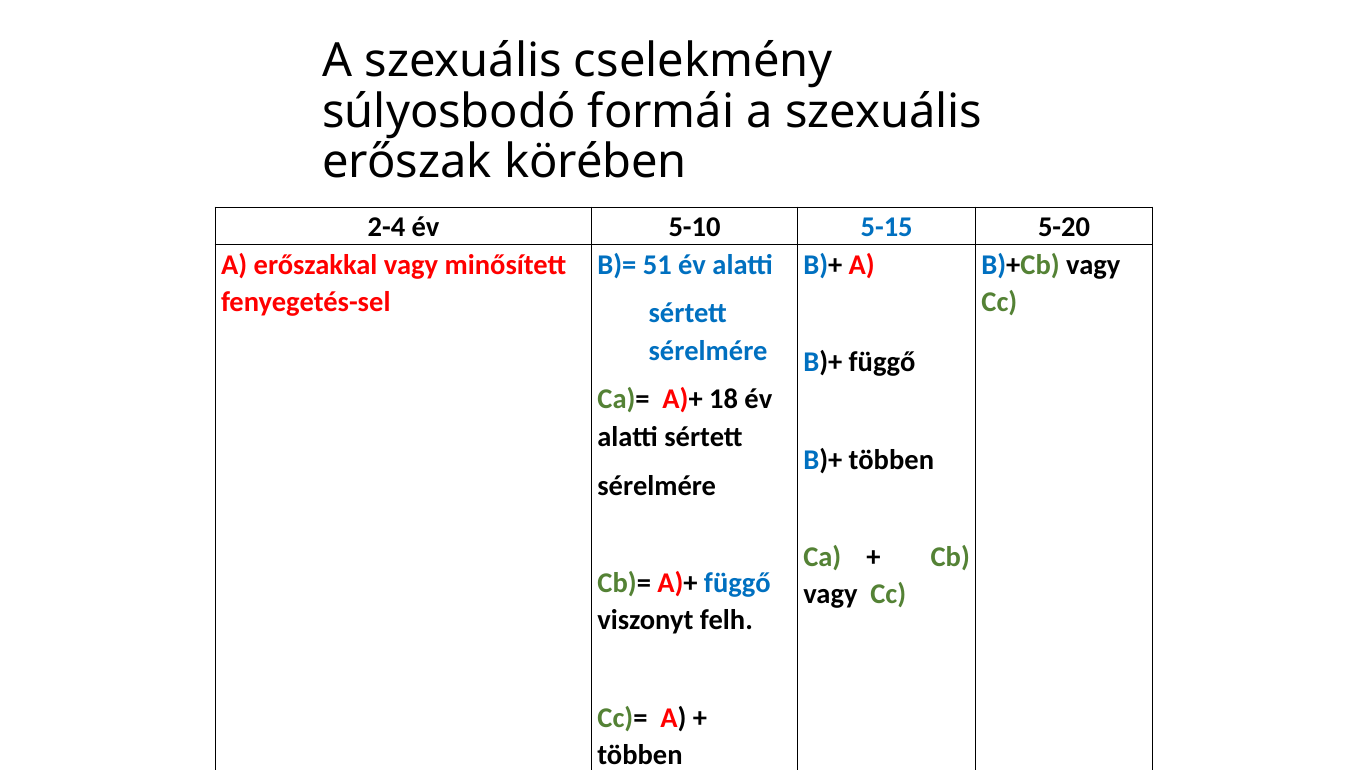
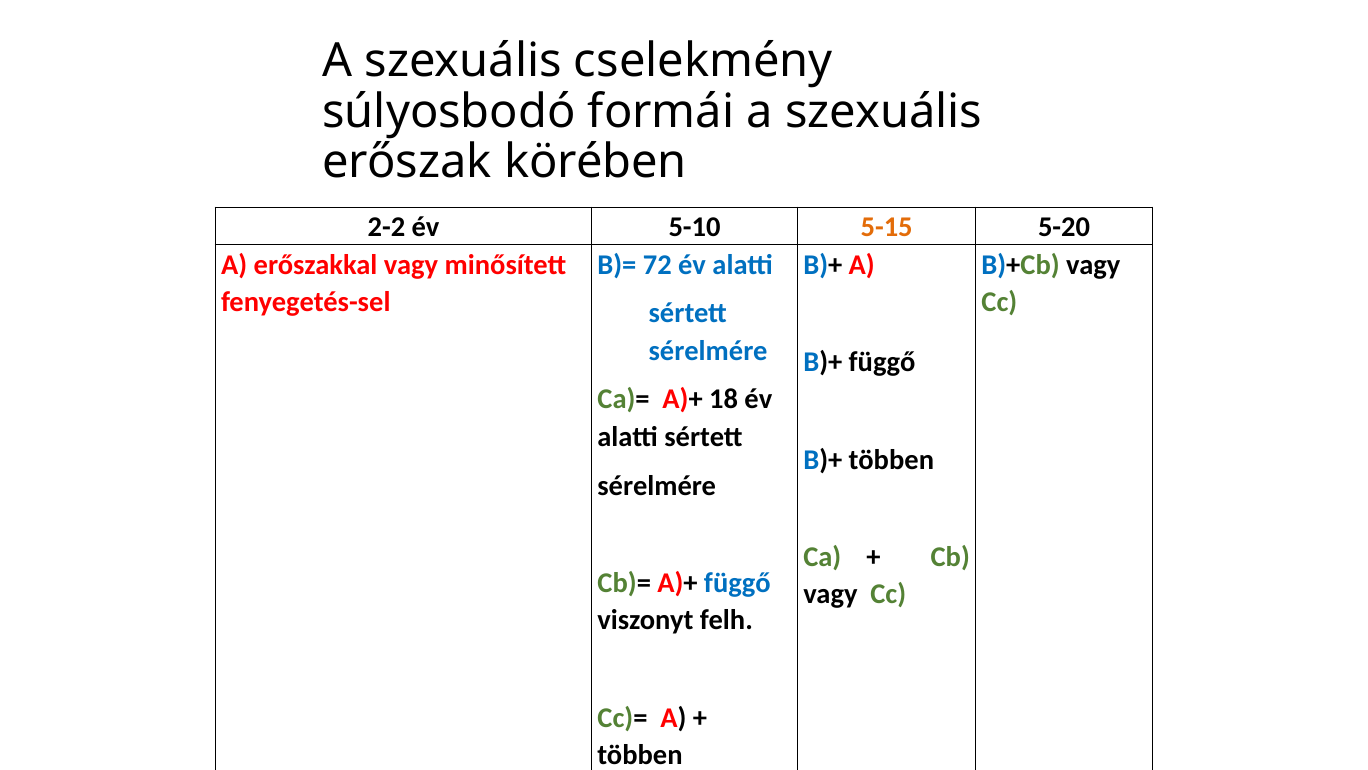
2-4: 2-4 -> 2-2 (386, 227)
5-15 colour: blue -> orange (887, 227)
51: 51 -> 72 (657, 265)
